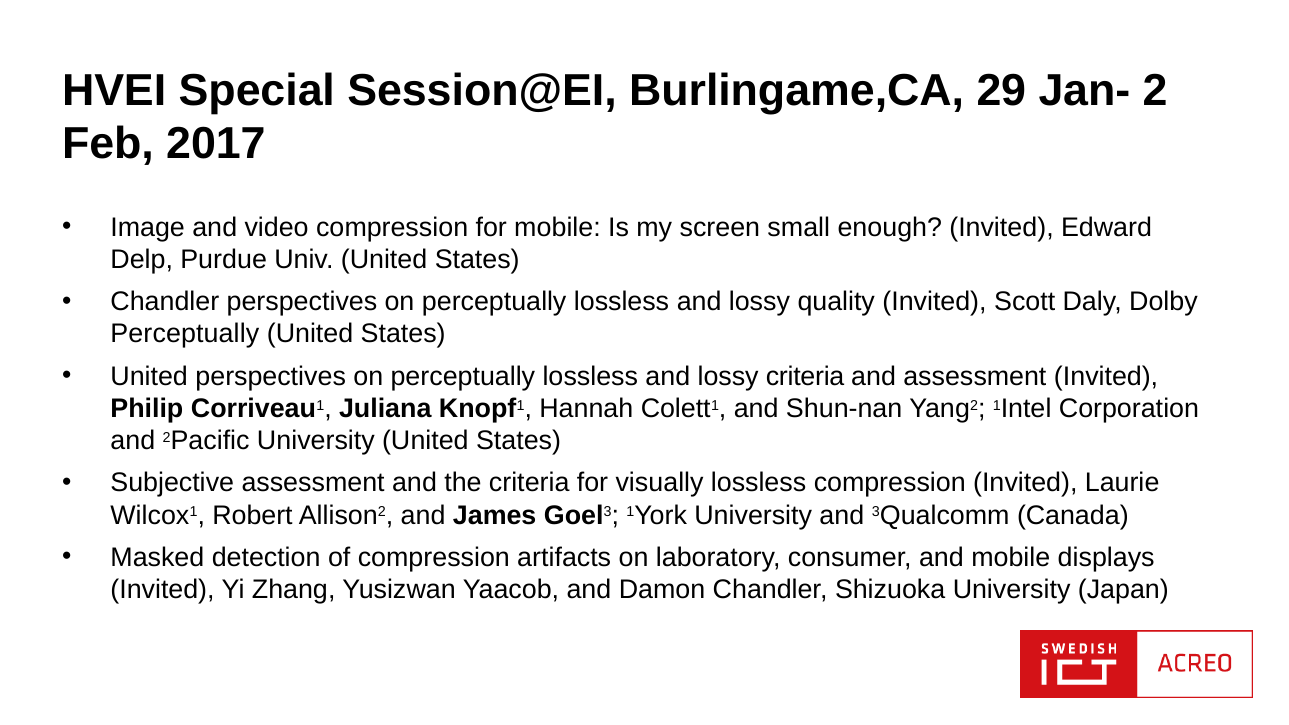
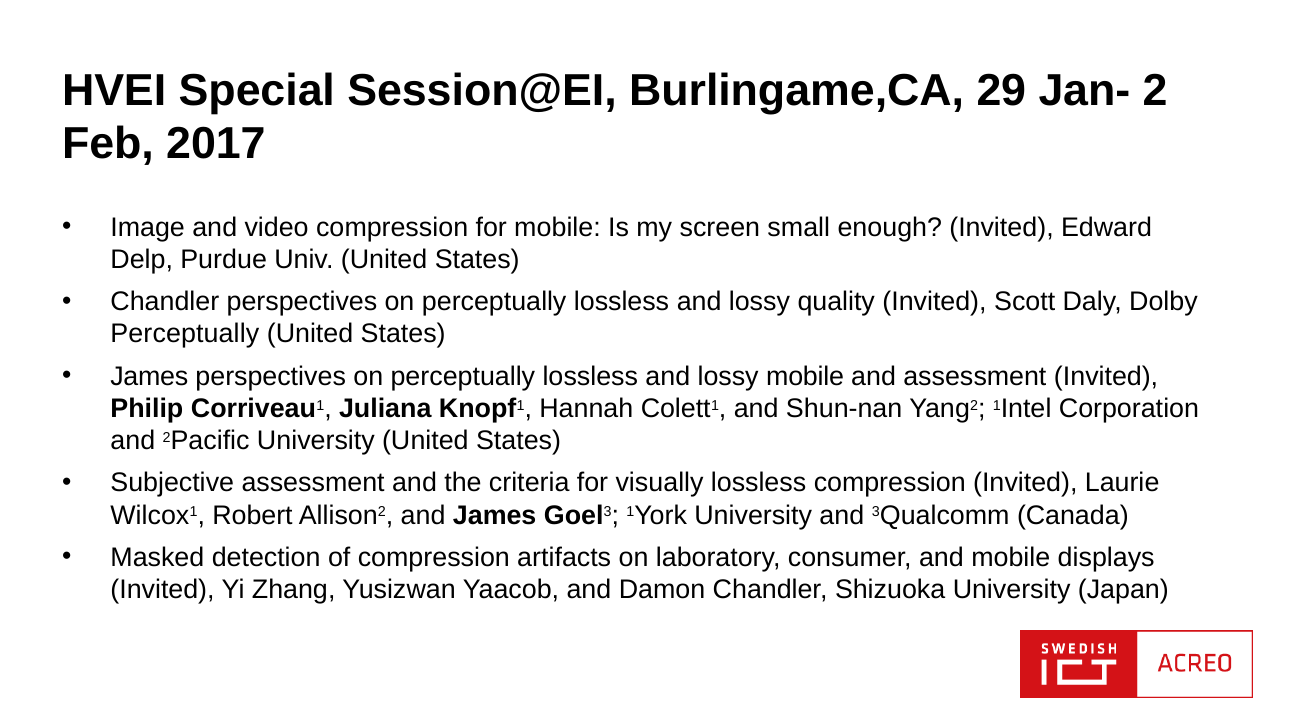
United: United -> James (149, 376)
lossy criteria: criteria -> mobile (805, 376)
